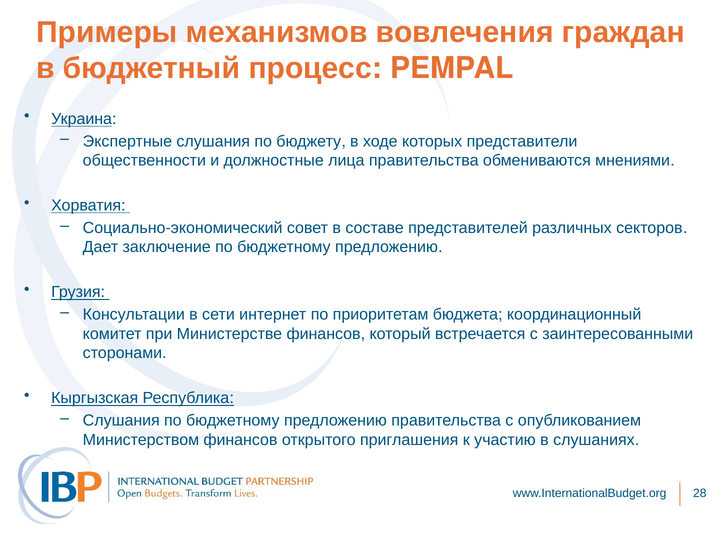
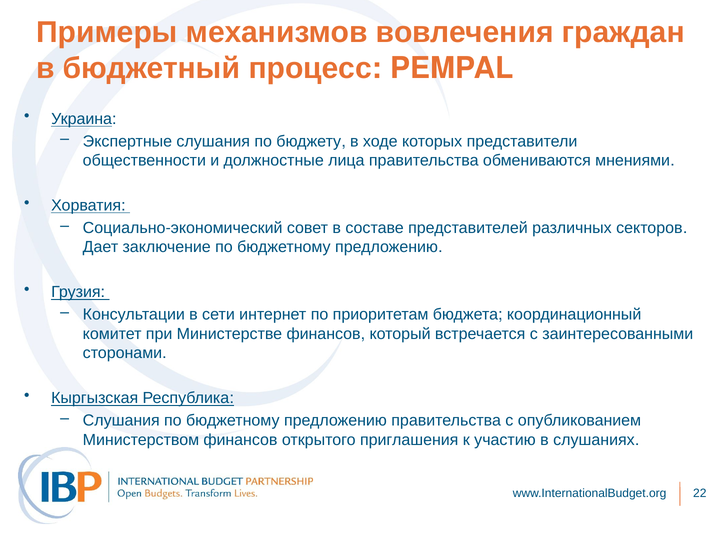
28: 28 -> 22 (700, 493)
